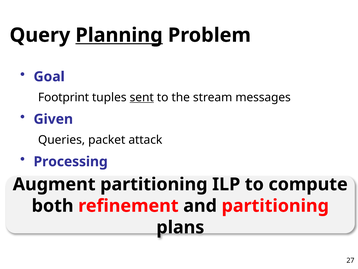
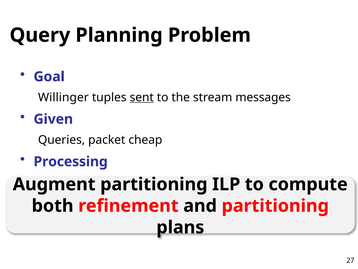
Planning underline: present -> none (119, 35)
Footprint: Footprint -> Willinger (63, 97)
attack: attack -> cheap (145, 140)
